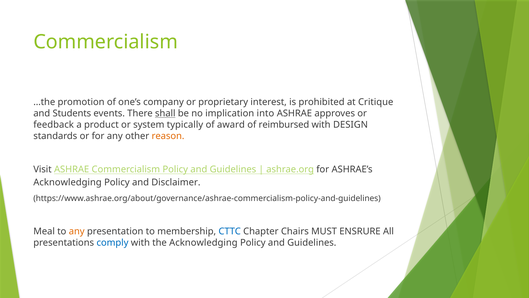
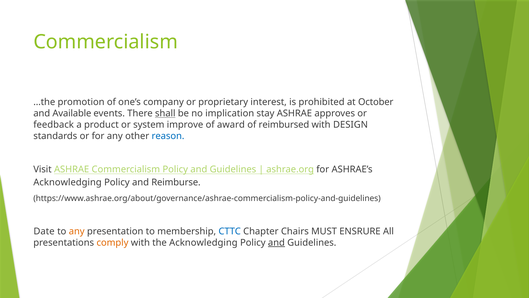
Critique: Critique -> October (376, 102)
Students: Students -> Available (72, 113)
into: into -> stay (265, 113)
typically: typically -> improve (185, 125)
reason colour: orange -> blue (168, 136)
Disclaimer: Disclaimer -> Reimburse (176, 182)
Meal: Meal -> Date (44, 231)
comply colour: blue -> orange (112, 242)
and underline: none -> present (276, 242)
